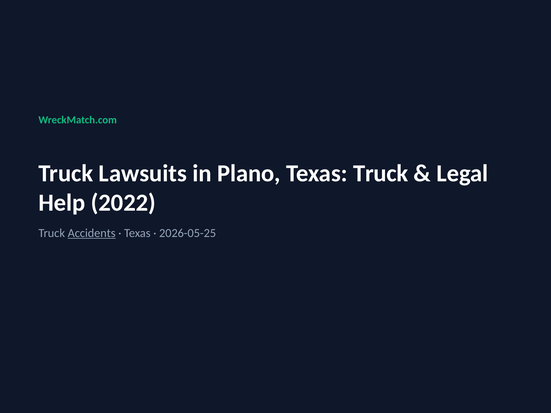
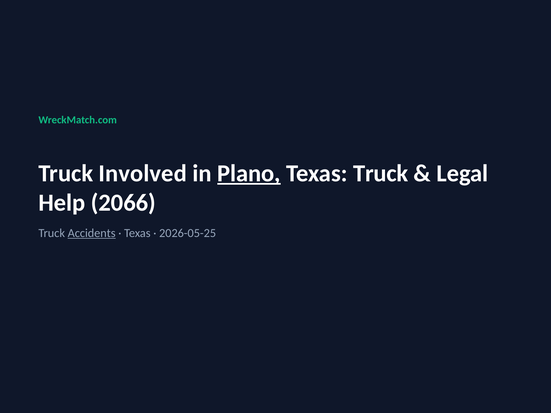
Lawsuits: Lawsuits -> Involved (143, 173)
Plano underline: none -> present (249, 173)
2022: 2022 -> 2066 (123, 203)
